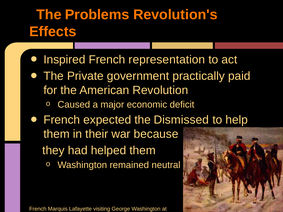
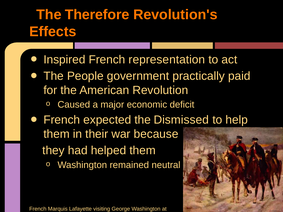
Problems: Problems -> Therefore (97, 15)
Private: Private -> People (85, 76)
